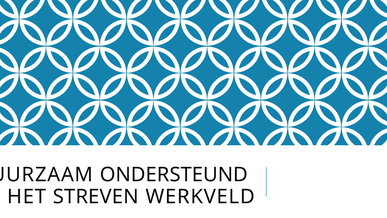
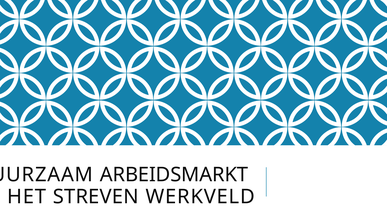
ONDERSTEUND: ONDERSTEUND -> ARBEIDSMARKT (174, 175)
